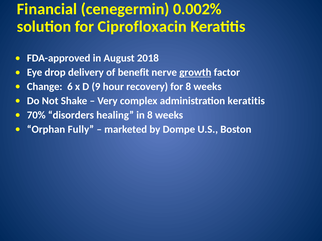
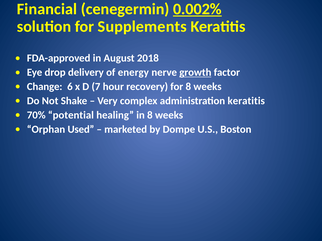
0.002% underline: none -> present (197, 9)
Ciprofloxacin: Ciprofloxacin -> Supplements (142, 27)
benefit: benefit -> energy (133, 73)
9: 9 -> 7 (96, 87)
disorders: disorders -> potential (71, 115)
Fully: Fully -> Used (81, 130)
